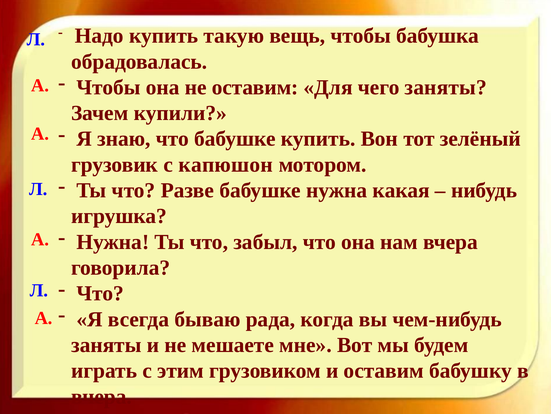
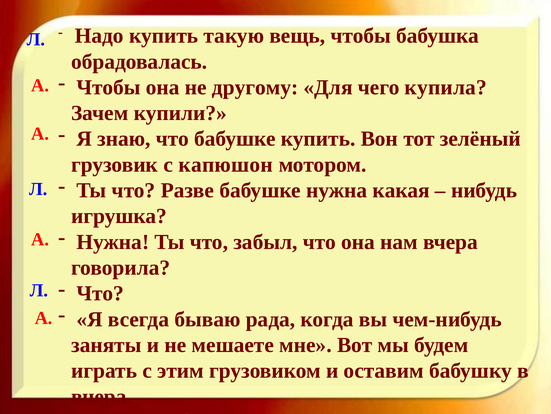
не оставим: оставим -> другому (255, 87)
чего заняты: заняты -> купила (446, 87)
